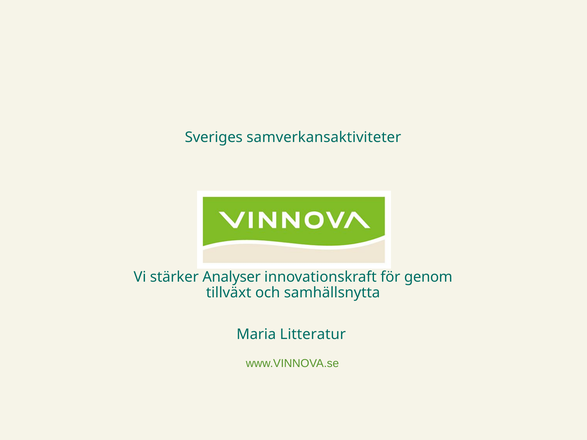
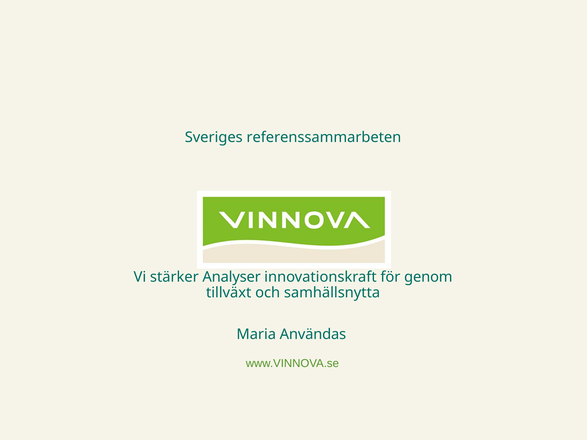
samverkansaktiviteter: samverkansaktiviteter -> referenssammarbeten (324, 137)
Litteratur: Litteratur -> Användas (313, 334)
